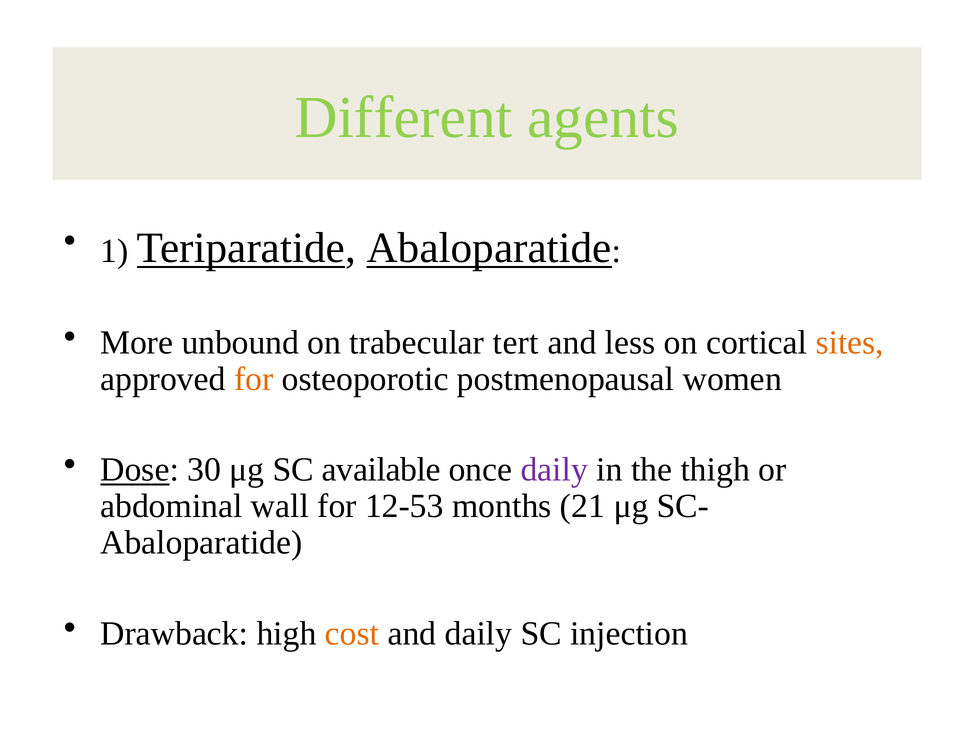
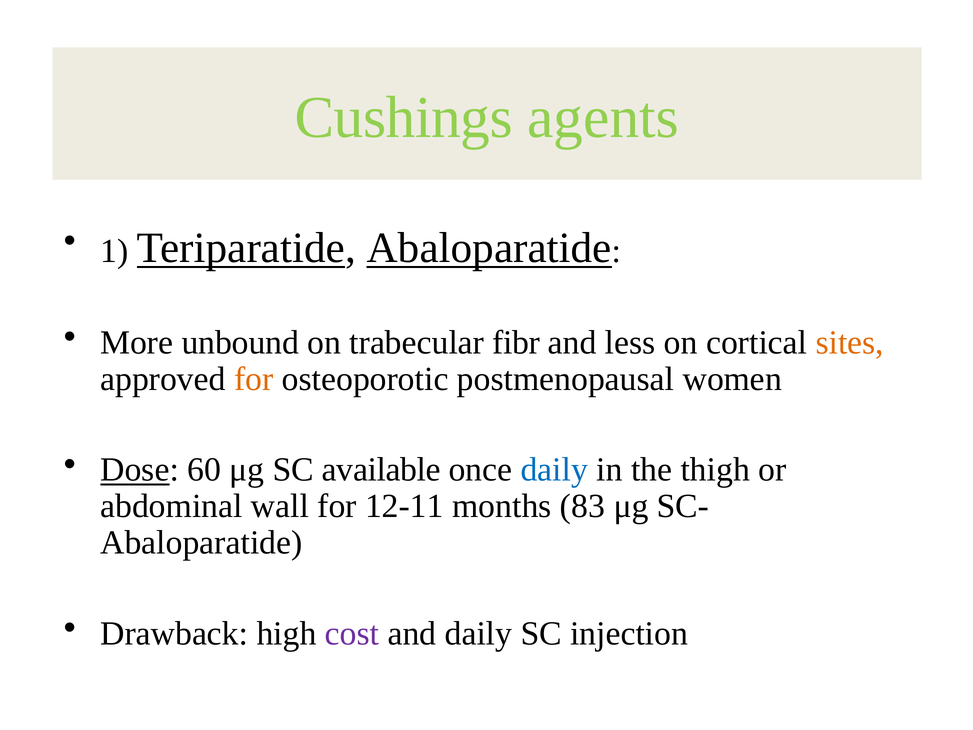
Different: Different -> Cushings (404, 118)
tert: tert -> fibr (516, 342)
30: 30 -> 60 (204, 470)
daily colour: purple -> blue (554, 470)
12-53: 12-53 -> 12-11 (404, 506)
21: 21 -> 83 (582, 506)
cost colour: orange -> purple (352, 633)
